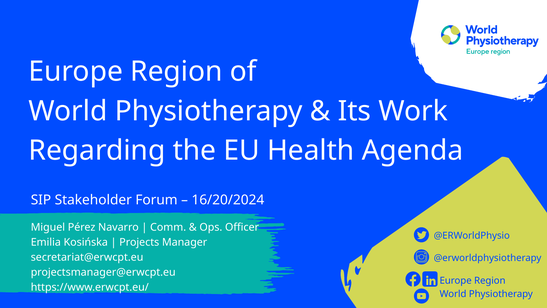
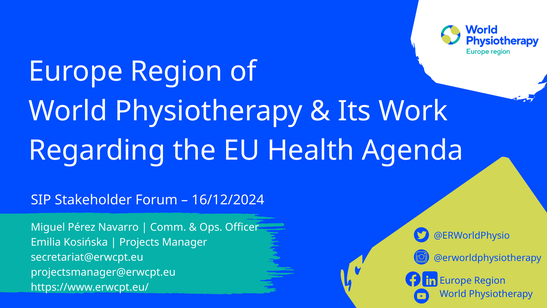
16/20/2024: 16/20/2024 -> 16/12/2024 (228, 200)
